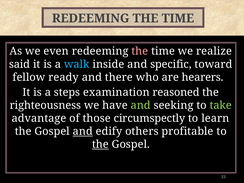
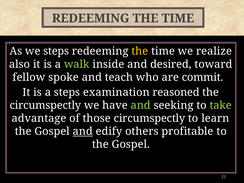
we even: even -> steps (56, 51)
the colour: pink -> yellow (140, 51)
said: said -> also (19, 64)
walk colour: light blue -> light green (77, 64)
specific: specific -> desired (171, 64)
ready: ready -> spoke (63, 77)
there: there -> teach (119, 77)
hearers: hearers -> commit (203, 77)
righteousness: righteousness -> circumspectly (45, 105)
the underline: present -> none (100, 144)
